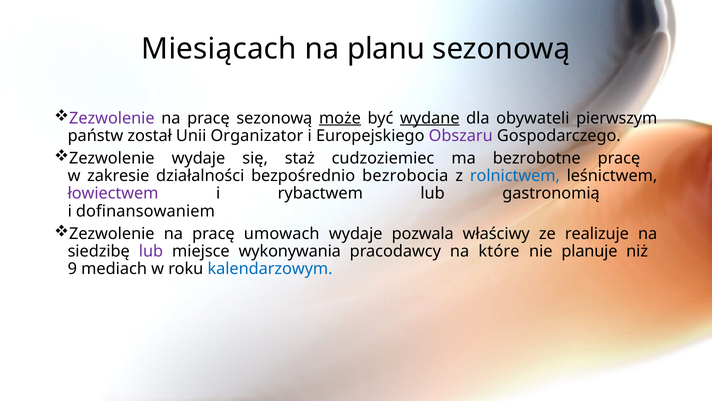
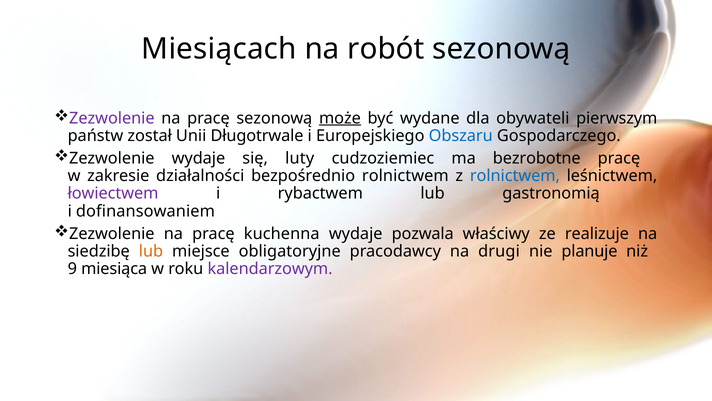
planu: planu -> robót (386, 49)
wydane underline: present -> none (430, 118)
Organizator: Organizator -> Długotrwale (257, 136)
Obszaru colour: purple -> blue (461, 136)
staż: staż -> luty (300, 158)
bezpośrednio bezrobocia: bezrobocia -> rolnictwem (405, 176)
umowach: umowach -> kuchenna (282, 233)
lub colour: purple -> orange (151, 251)
wykonywania: wykonywania -> obligatoryjne (290, 251)
które: które -> drugi (499, 251)
mediach: mediach -> miesiąca (114, 269)
kalendarzowym colour: blue -> purple (270, 269)
